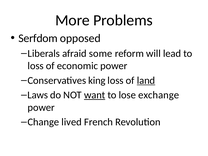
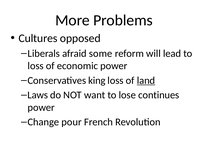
Serfdom: Serfdom -> Cultures (38, 38)
want underline: present -> none (95, 95)
exchange: exchange -> continues (159, 95)
lived: lived -> pour (72, 122)
